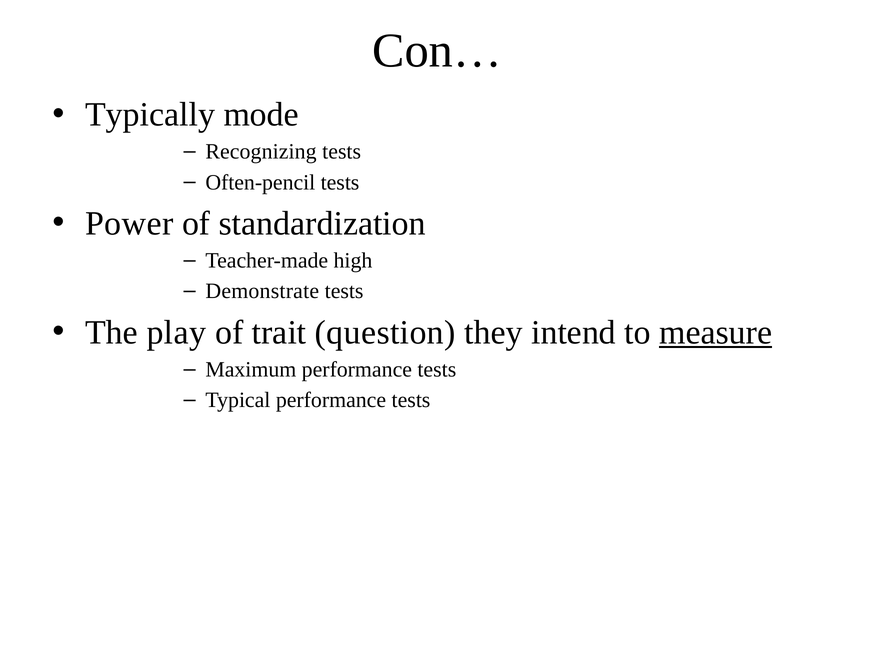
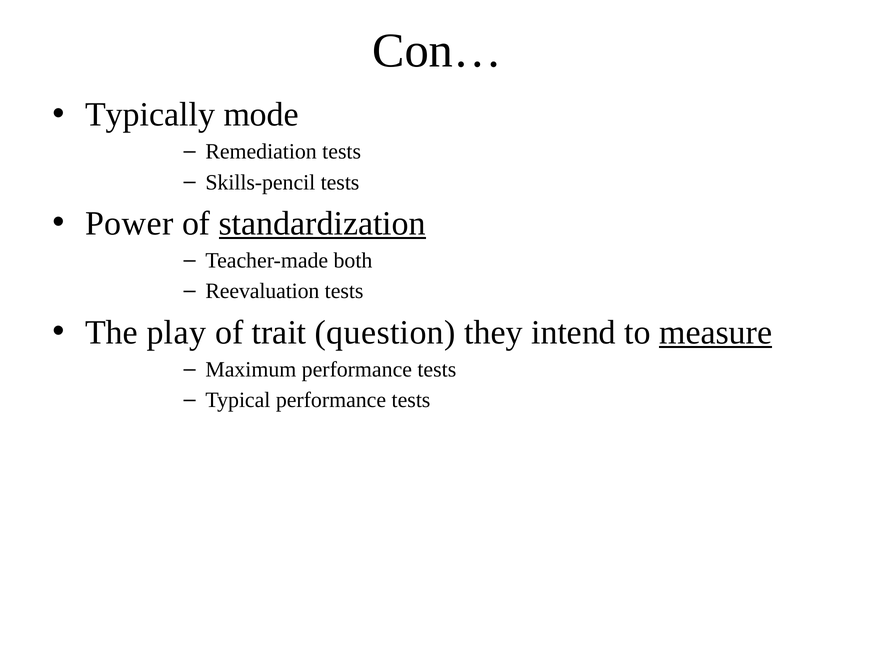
Recognizing: Recognizing -> Remediation (261, 152)
Often-pencil: Often-pencil -> Skills-pencil (260, 182)
standardization underline: none -> present (322, 223)
high: high -> both (353, 260)
Demonstrate: Demonstrate -> Reevaluation (262, 291)
